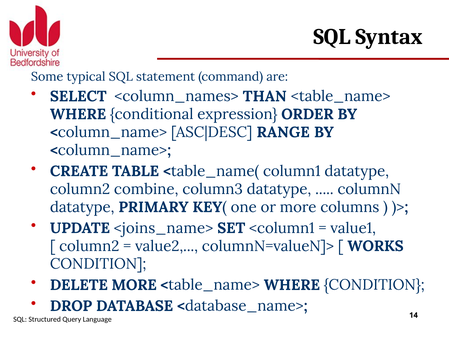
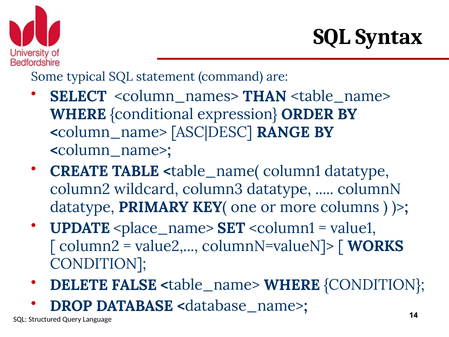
combine: combine -> wildcard (146, 189)
<joins_name>: <joins_name> -> <place_name> (164, 228)
DELETE MORE: MORE -> FALSE (134, 285)
